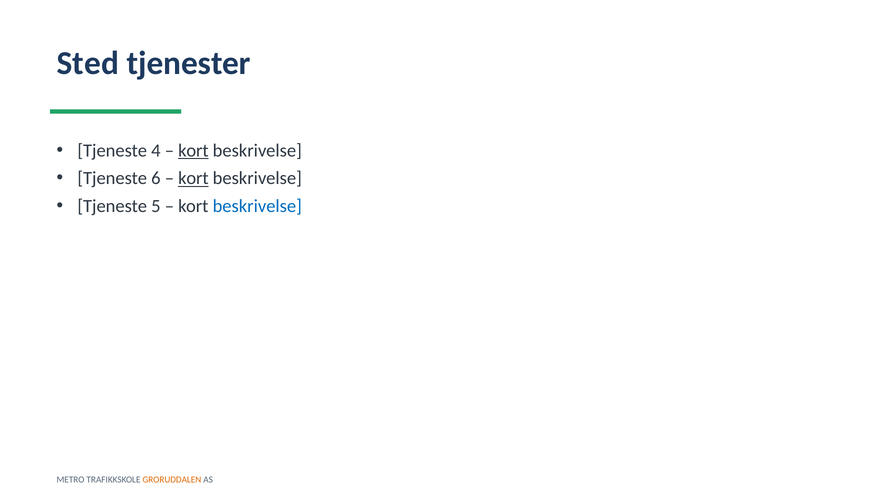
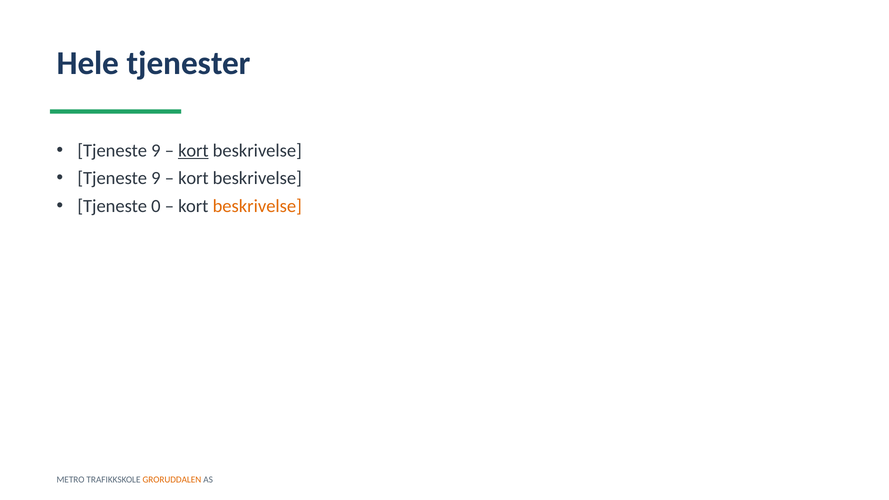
Sted: Sted -> Hele (88, 63)
4: 4 -> 9 (156, 151)
6: 6 -> 9 (156, 178)
kort underline: present -> none (193, 178)
5: 5 -> 0 (156, 206)
beskrivelse colour: blue -> orange (257, 206)
